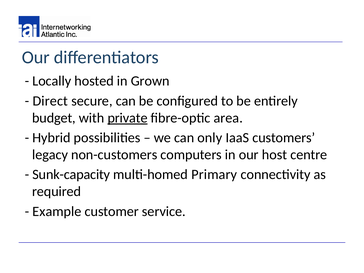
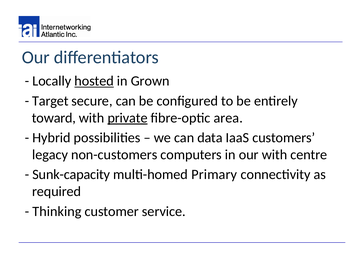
hosted underline: none -> present (94, 81)
Direct: Direct -> Target (50, 101)
budget: budget -> toward (54, 118)
only: only -> data (210, 138)
our host: host -> with (274, 155)
Example: Example -> Thinking (57, 211)
